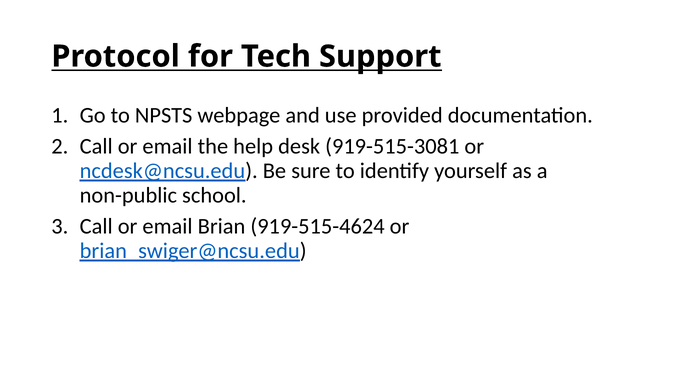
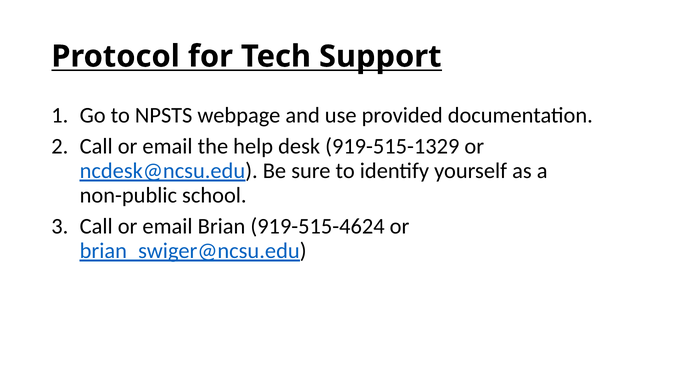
919-515-3081: 919-515-3081 -> 919-515-1329 (392, 147)
